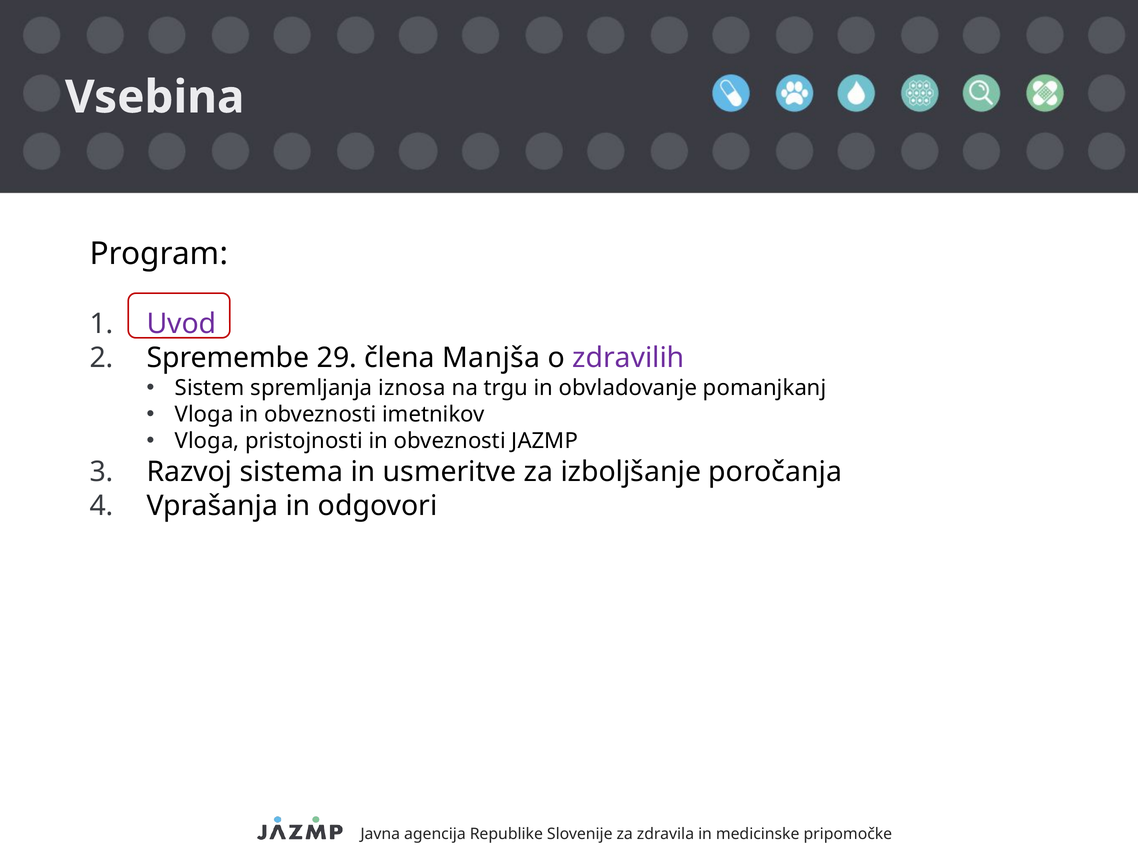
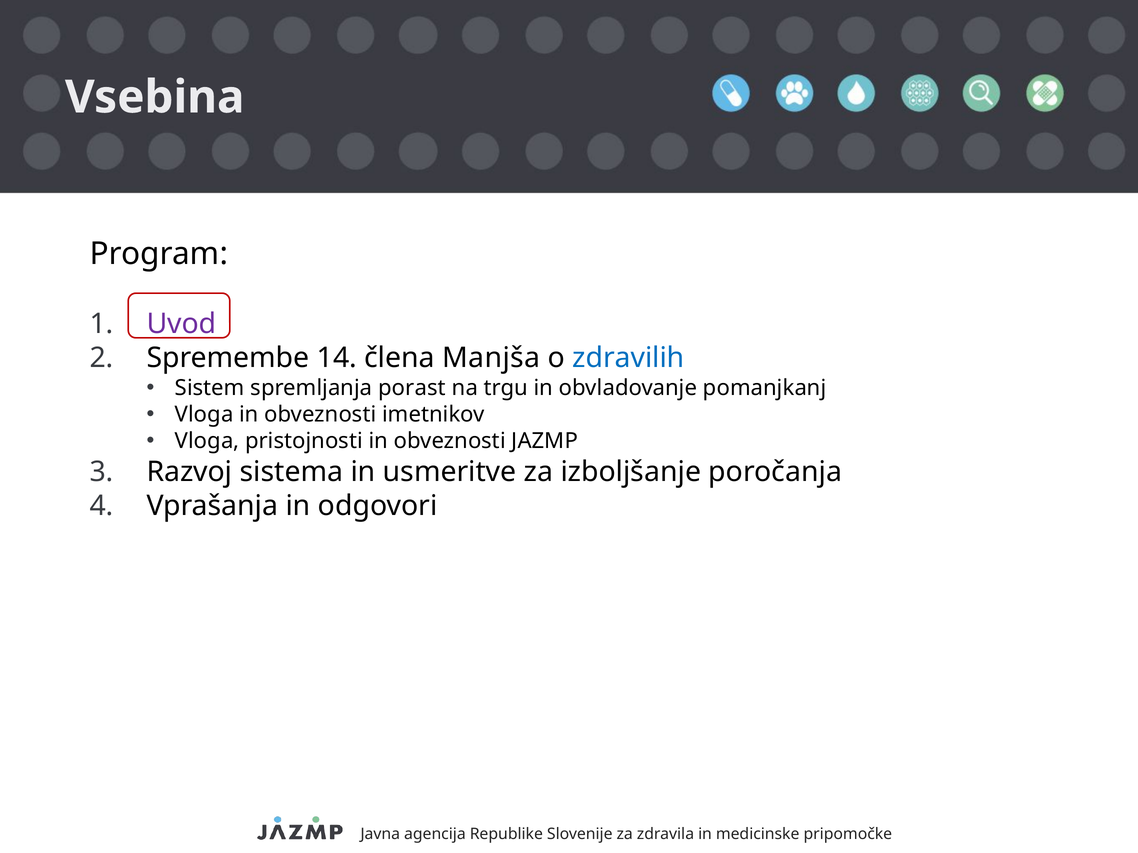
29: 29 -> 14 (337, 358)
zdravilih colour: purple -> blue (628, 358)
iznosa: iznosa -> porast (412, 388)
